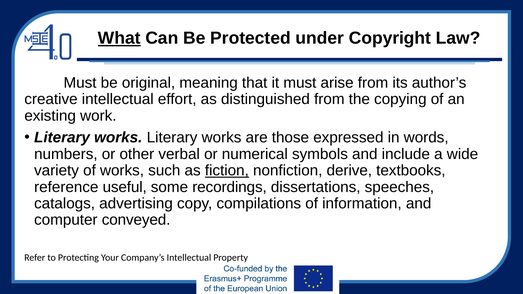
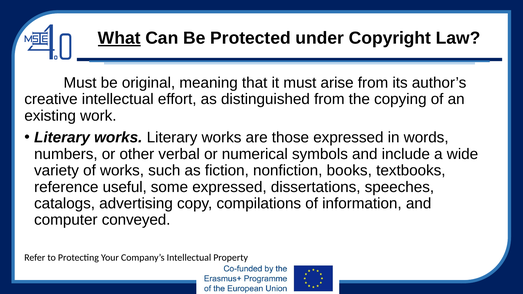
fiction underline: present -> none (227, 171)
derive: derive -> books (349, 171)
some recordings: recordings -> expressed (229, 187)
